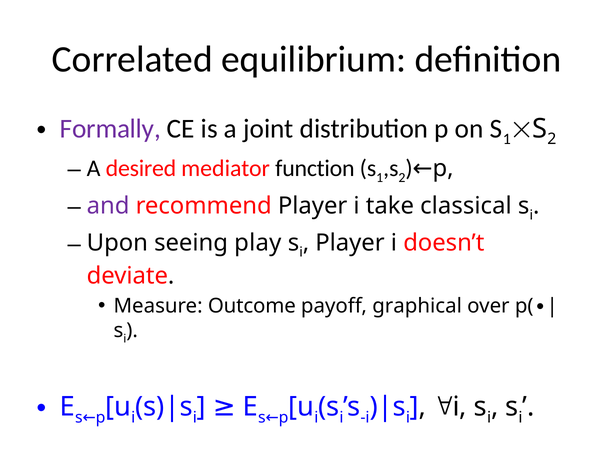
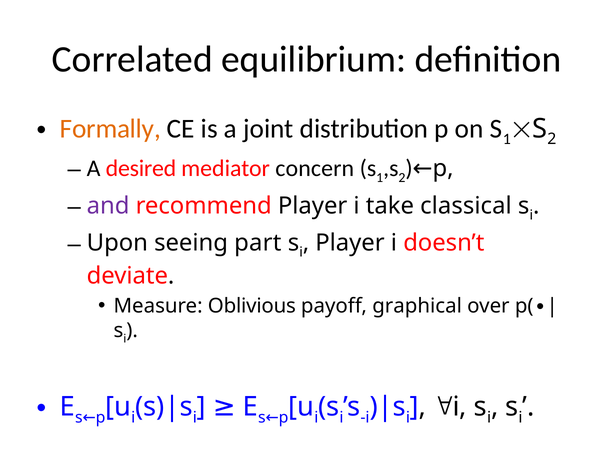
Formally colour: purple -> orange (110, 129)
function: function -> concern (315, 169)
play: play -> part (258, 243)
Outcome: Outcome -> Oblivious (252, 306)
